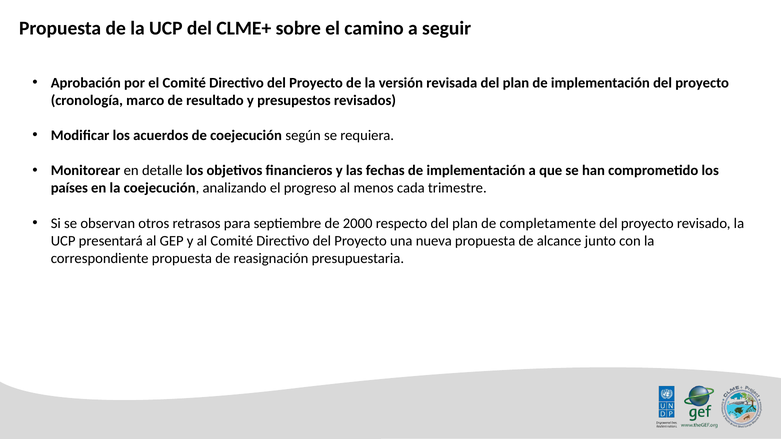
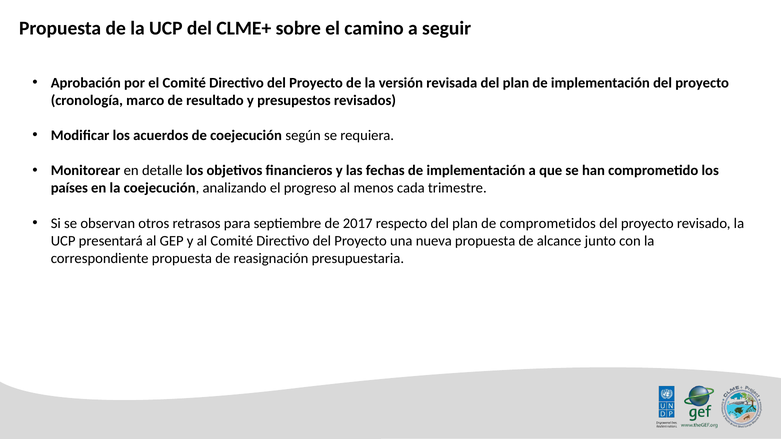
2000: 2000 -> 2017 (358, 223)
completamente: completamente -> comprometidos (548, 223)
